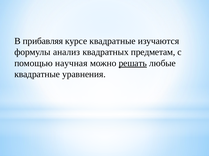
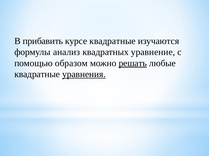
прибавляя: прибавляя -> прибавить (43, 41)
предметам: предметам -> уравнение (153, 52)
научная: научная -> образом (71, 63)
уравнения underline: none -> present (84, 75)
